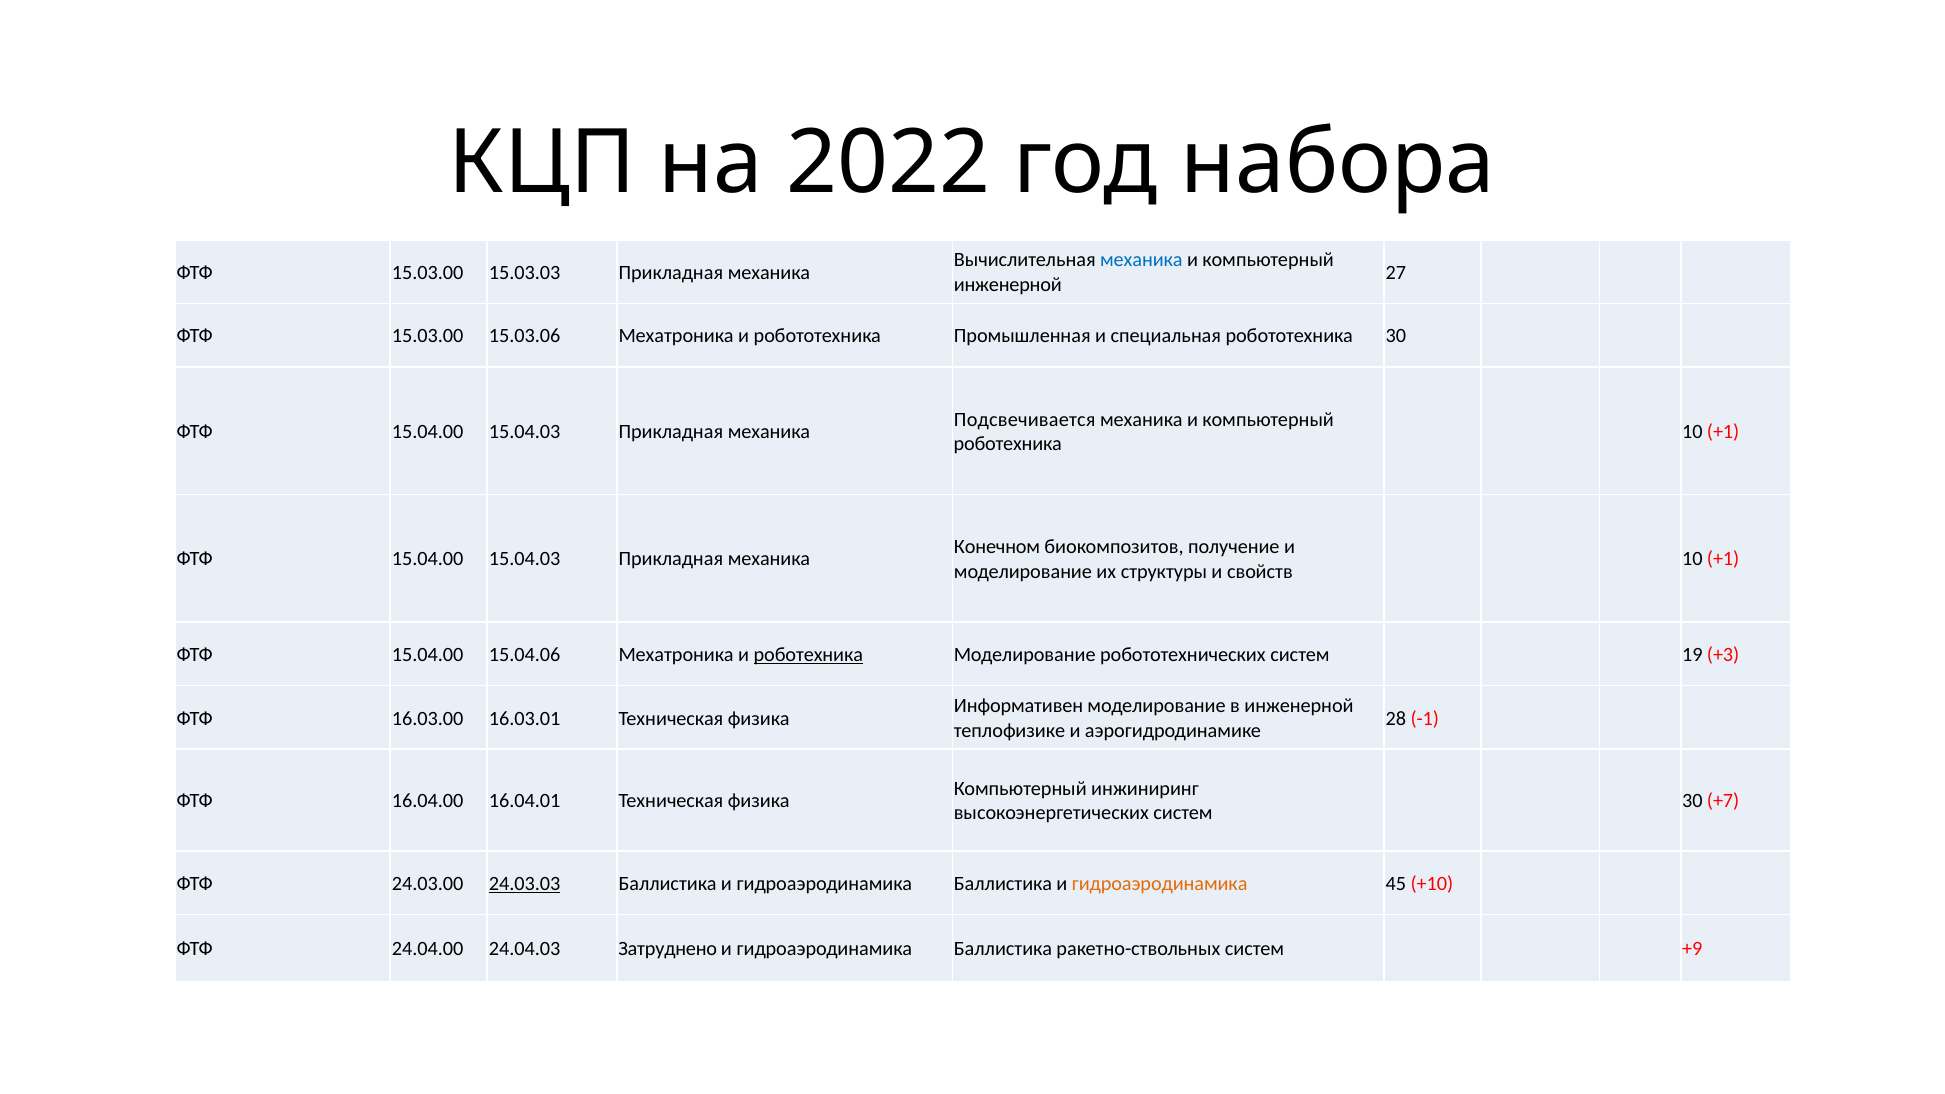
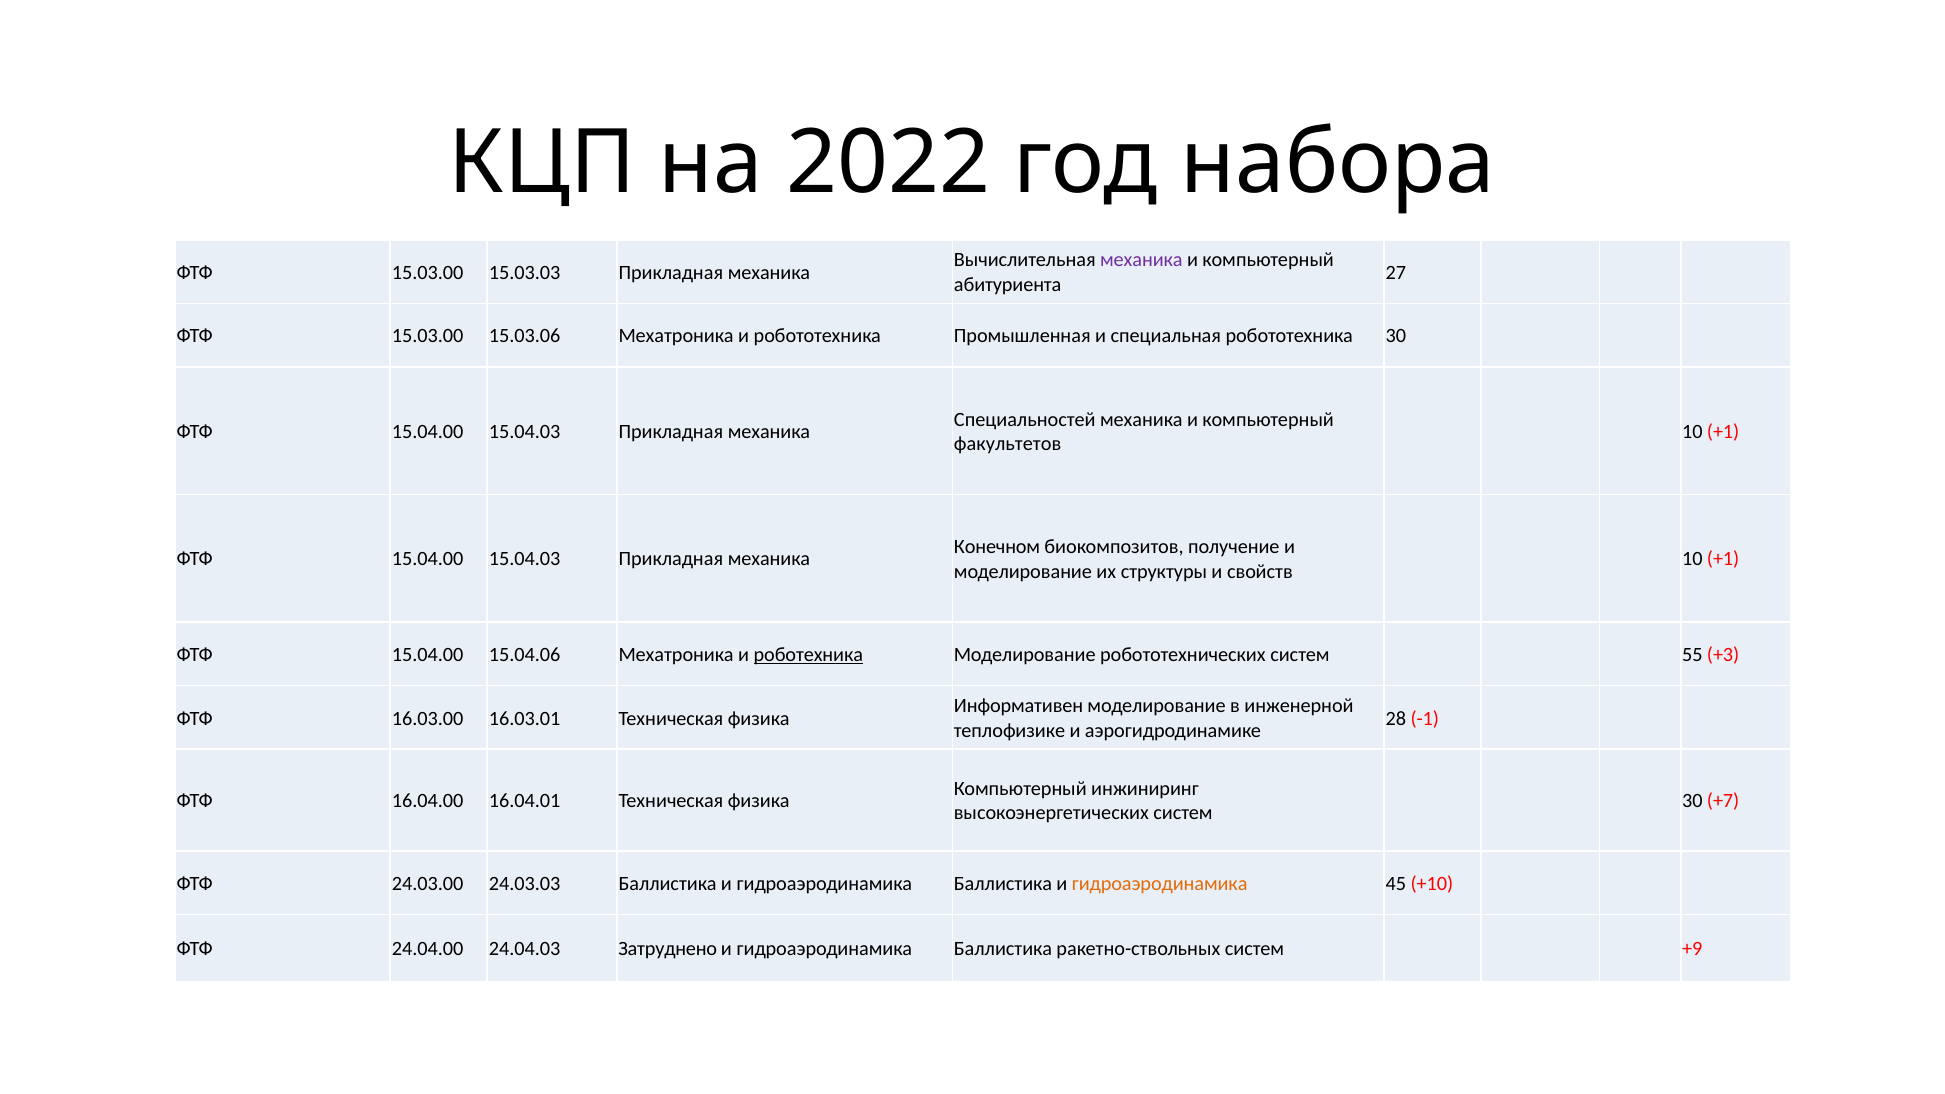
механика colour: blue -> purple (1141, 260)
инженерной: инженерной -> абитуриента (1008, 285)
Подсвечивается: Подсвечивается -> Специальностей (1025, 419)
роботехника: роботехника -> факультетов (1008, 444)
19: 19 -> 55 (1692, 655)
24.03.03 underline: present -> none (525, 884)
